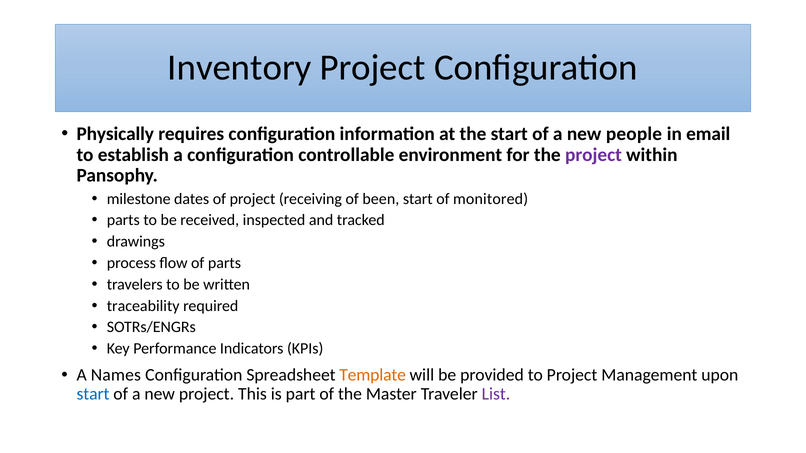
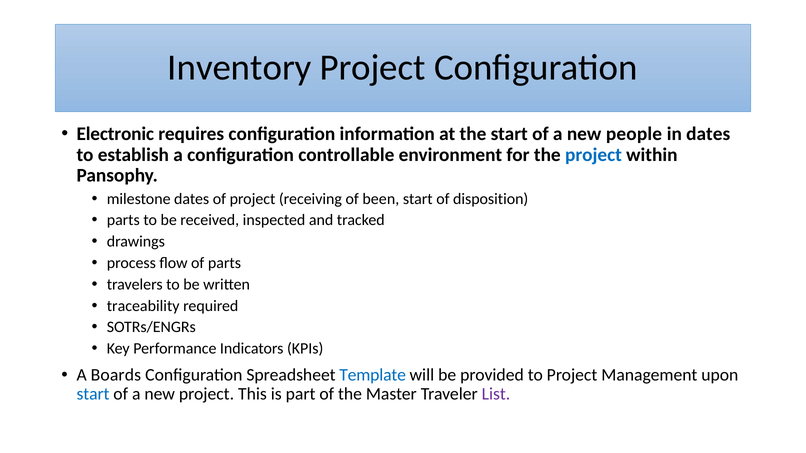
Physically: Physically -> Electronic (115, 134)
in email: email -> dates (708, 134)
project colour: purple -> blue (593, 155)
monitored: monitored -> disposition (491, 199)
Names: Names -> Boards (116, 375)
Template colour: orange -> blue (373, 375)
